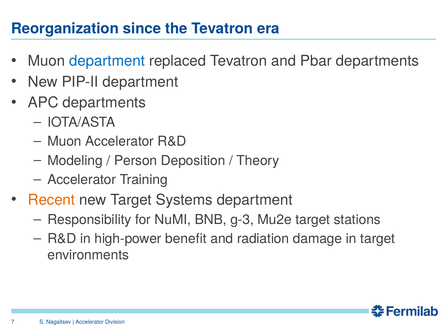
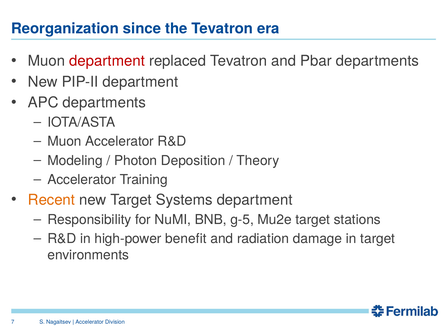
department colour: blue -> red (107, 61)
Person: Person -> Photon (136, 161)
g-3: g-3 -> g-5 (242, 220)
